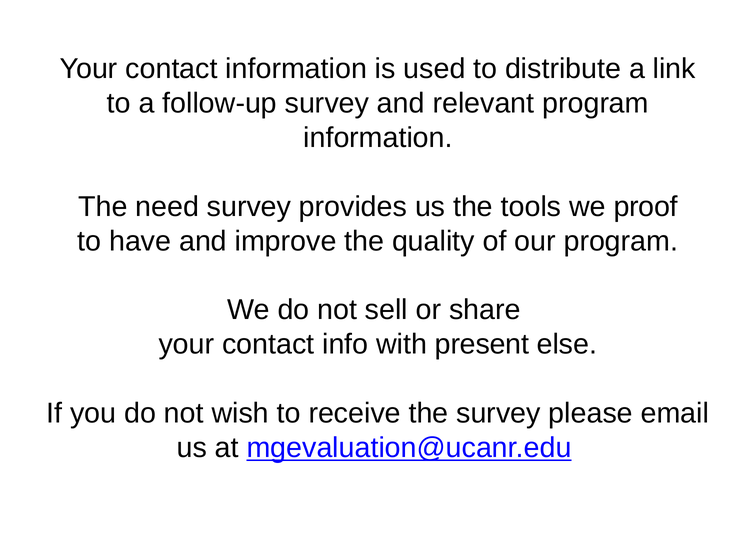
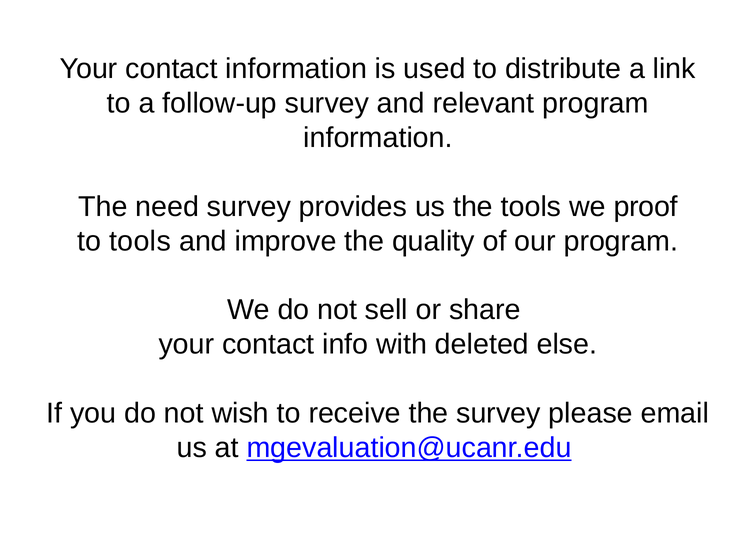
to have: have -> tools (140, 241)
present: present -> deleted (482, 344)
